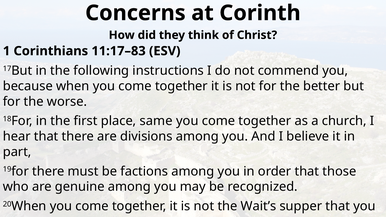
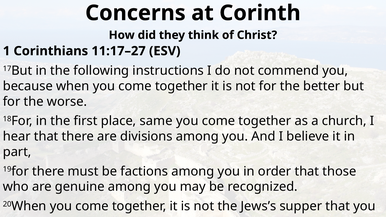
11:17–83: 11:17–83 -> 11:17–27 (119, 51)
Wait’s: Wait’s -> Jews’s (258, 206)
